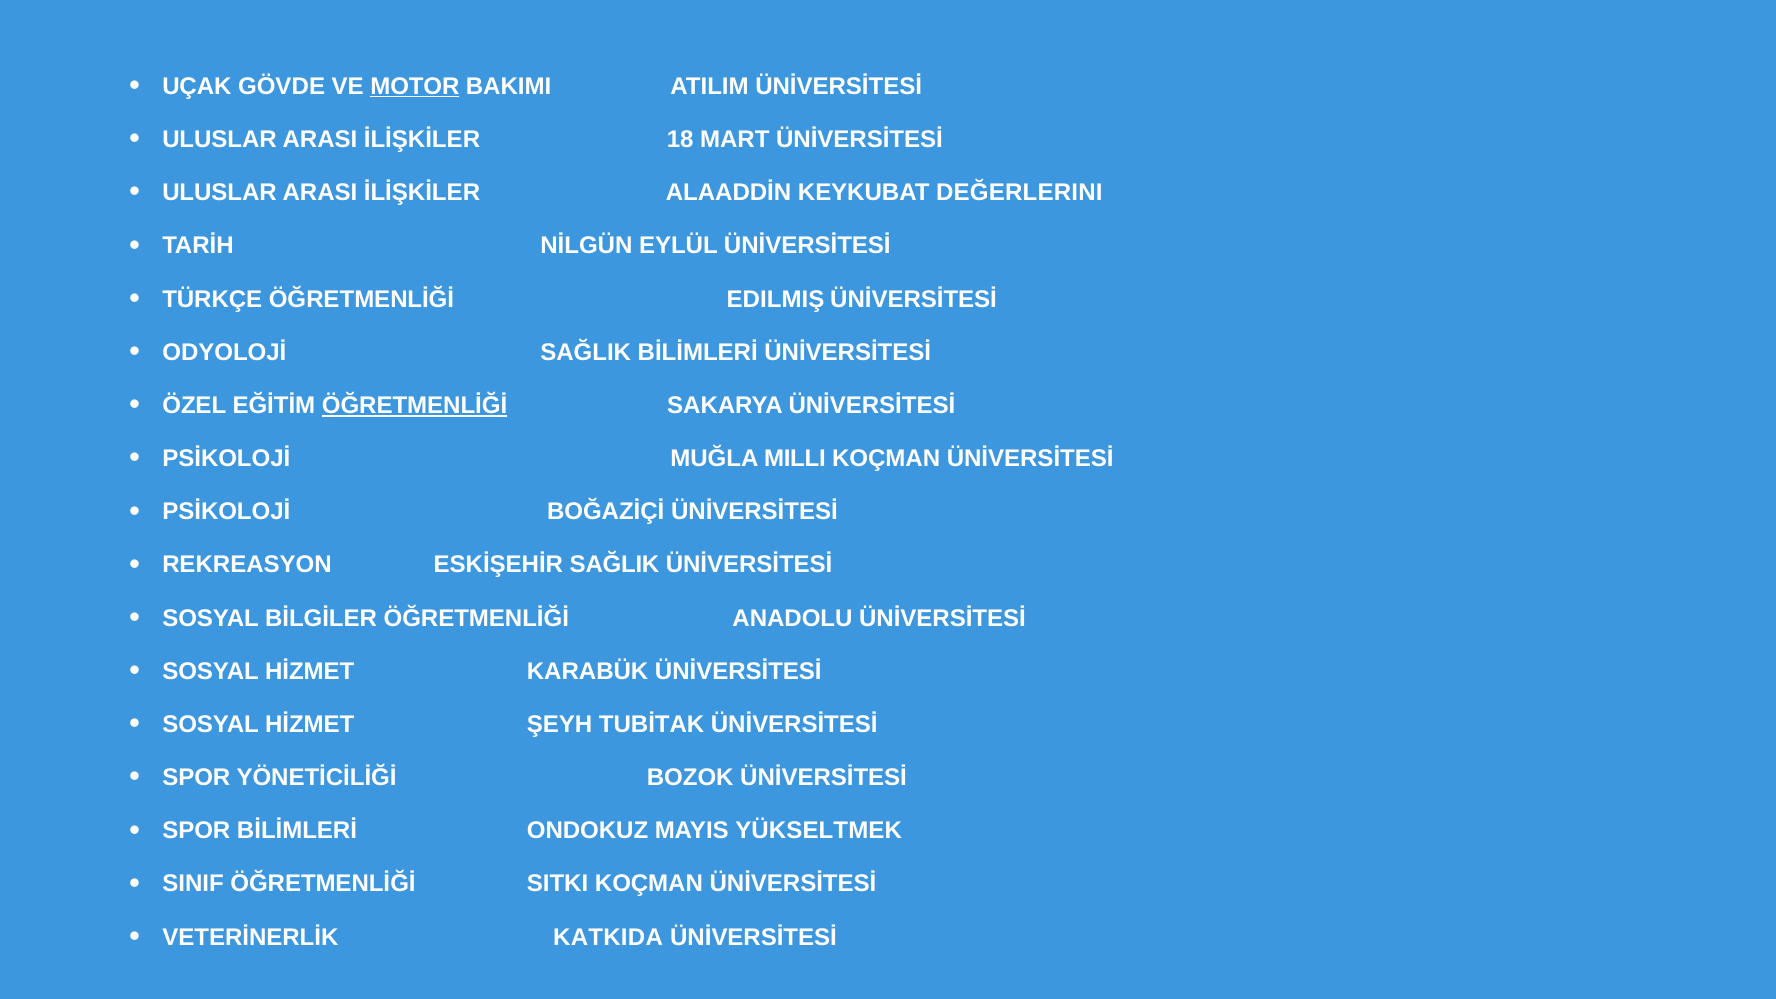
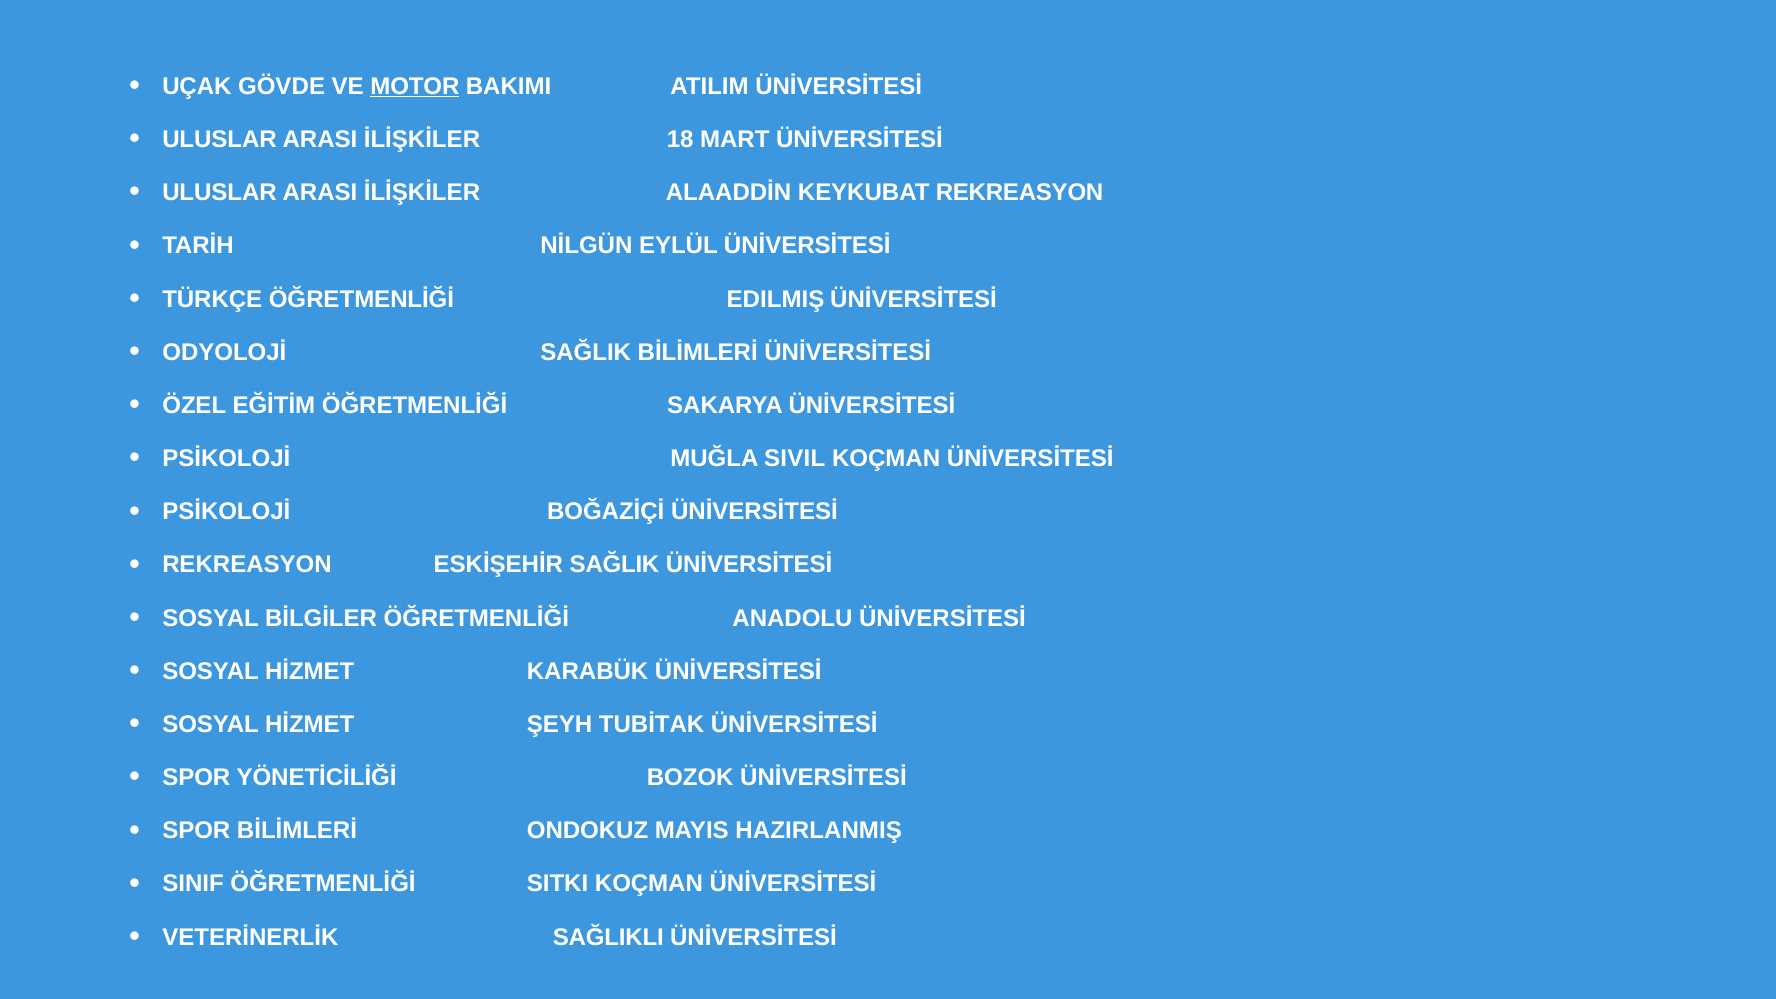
KEYKUBAT DEĞERLERINI: DEĞERLERINI -> REKREASYON (1020, 193)
ÖĞRETMENLİĞİ underline: present -> none (415, 405)
MILLI: MILLI -> SIVIL (795, 459)
YÜKSELTMEK: YÜKSELTMEK -> HAZIRLANMIŞ (819, 831)
KATKIDA: KATKIDA -> SAĞLIKLI (608, 937)
